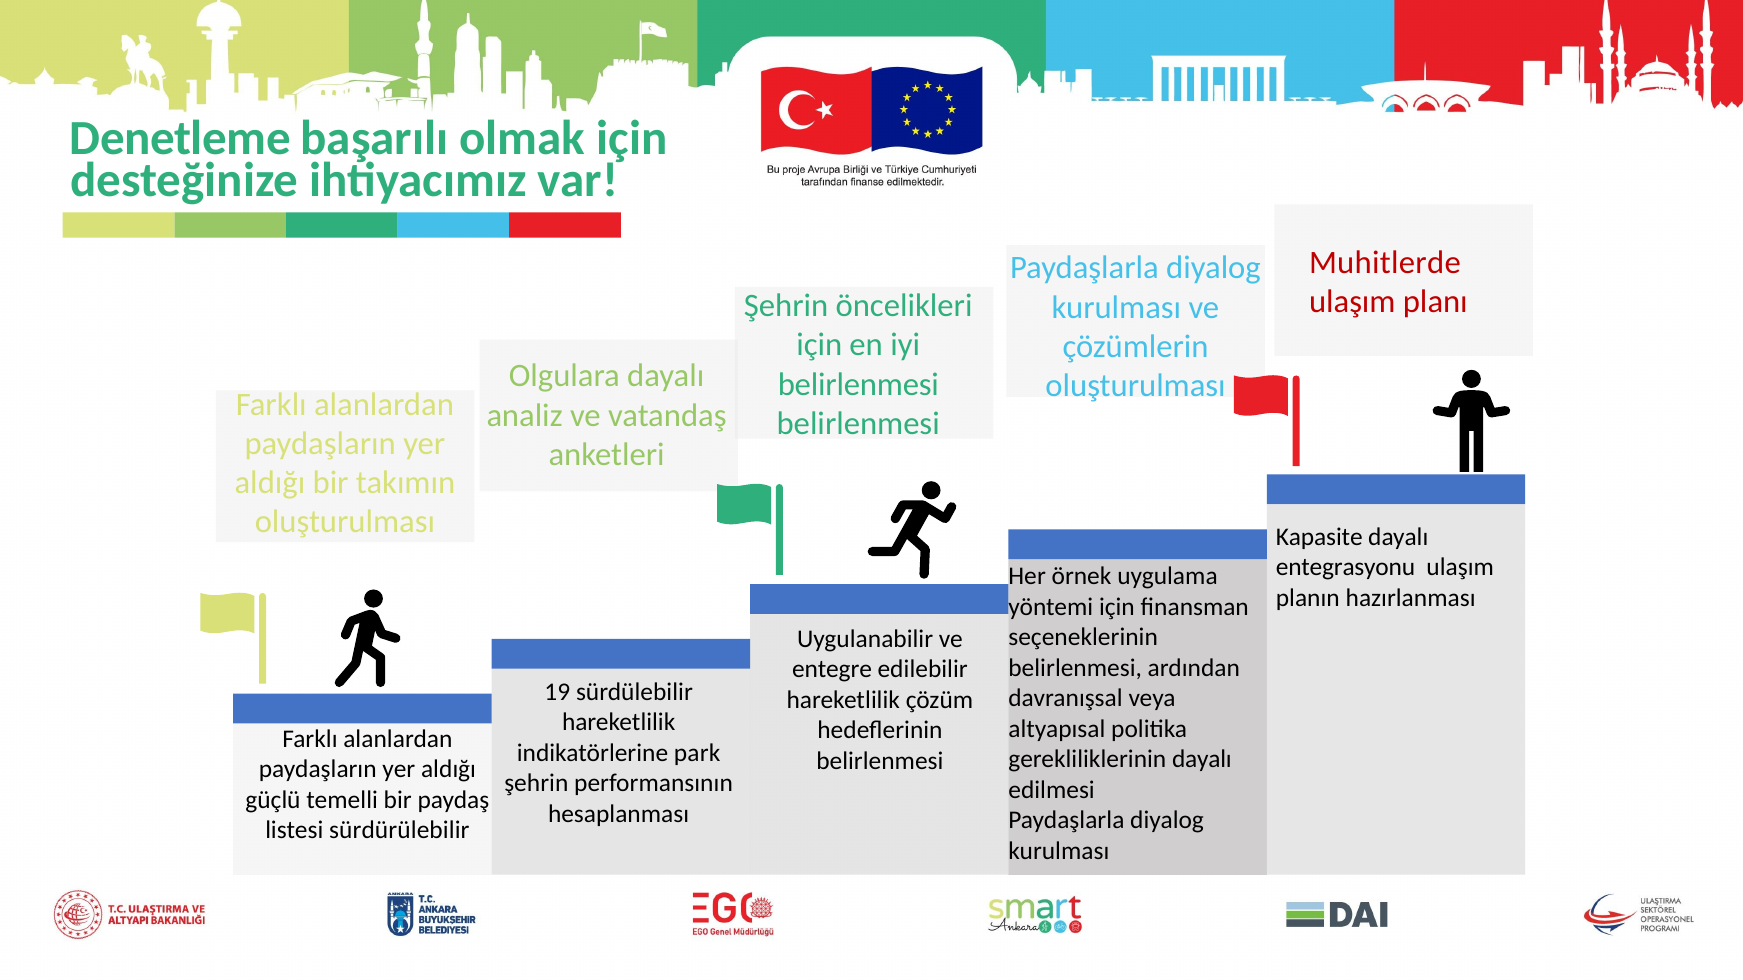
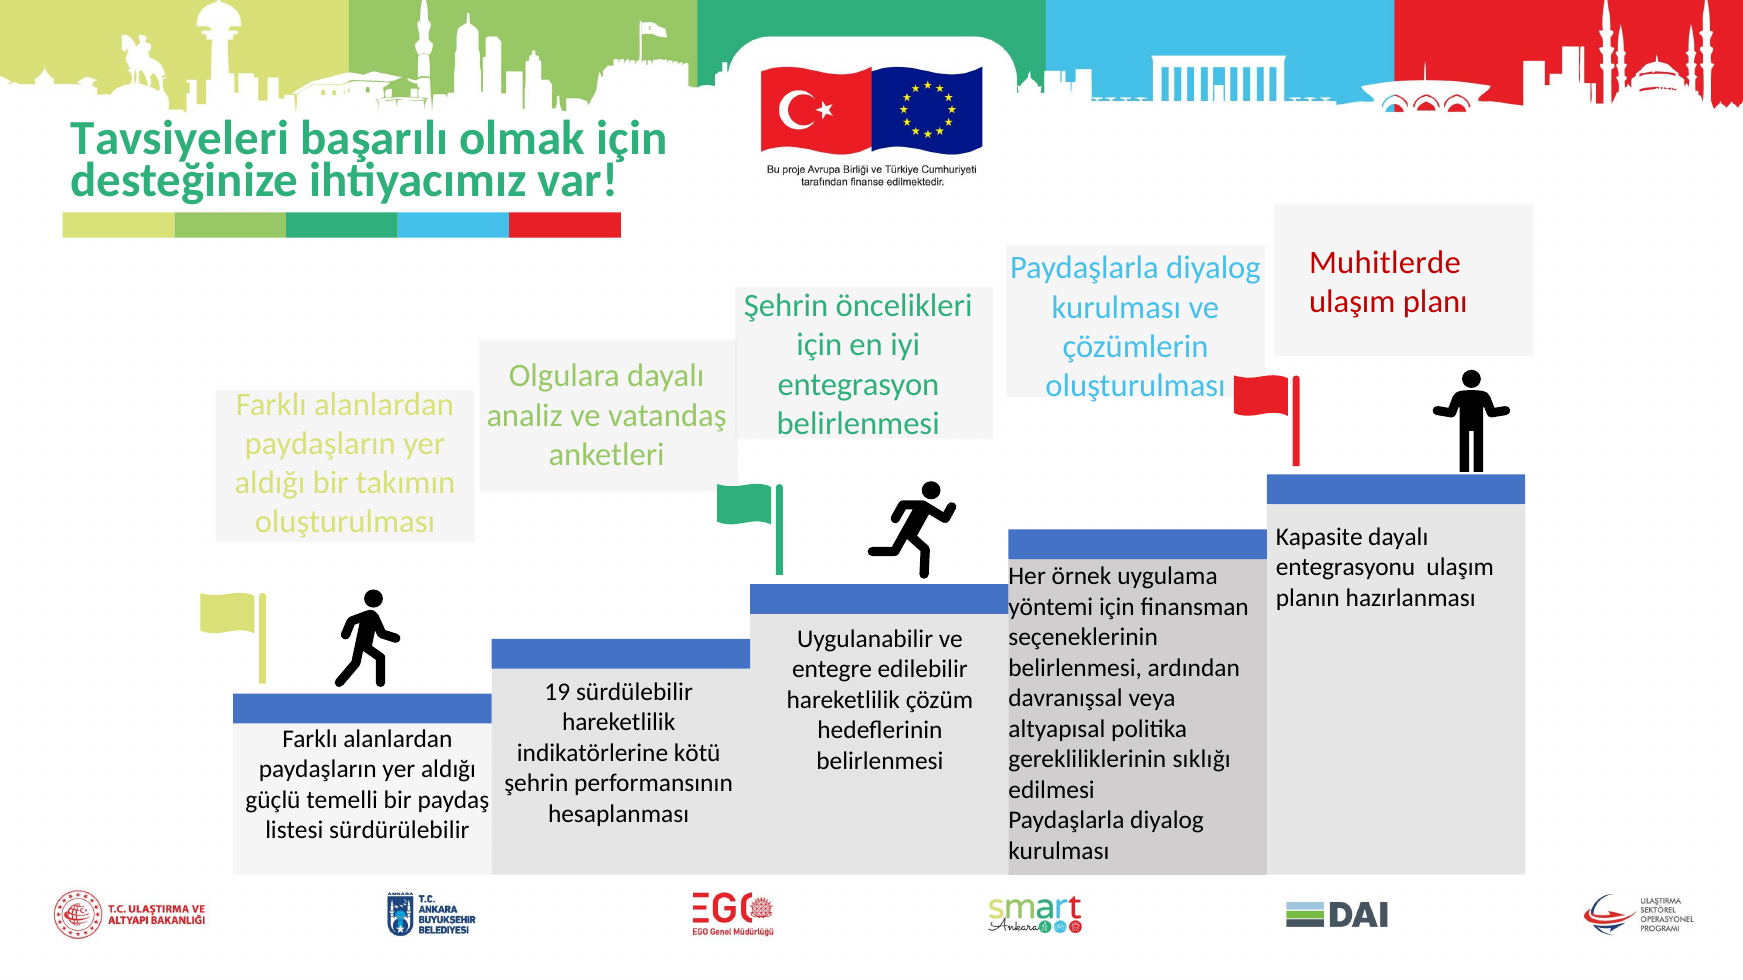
Denetleme: Denetleme -> Tavsiyeleri (180, 139)
belirlenmesi: belirlenmesi -> entegrasyon (858, 385)
park: park -> kötü (697, 753)
gerekliliklerinin dayalı: dayalı -> sıklığı (1202, 760)
